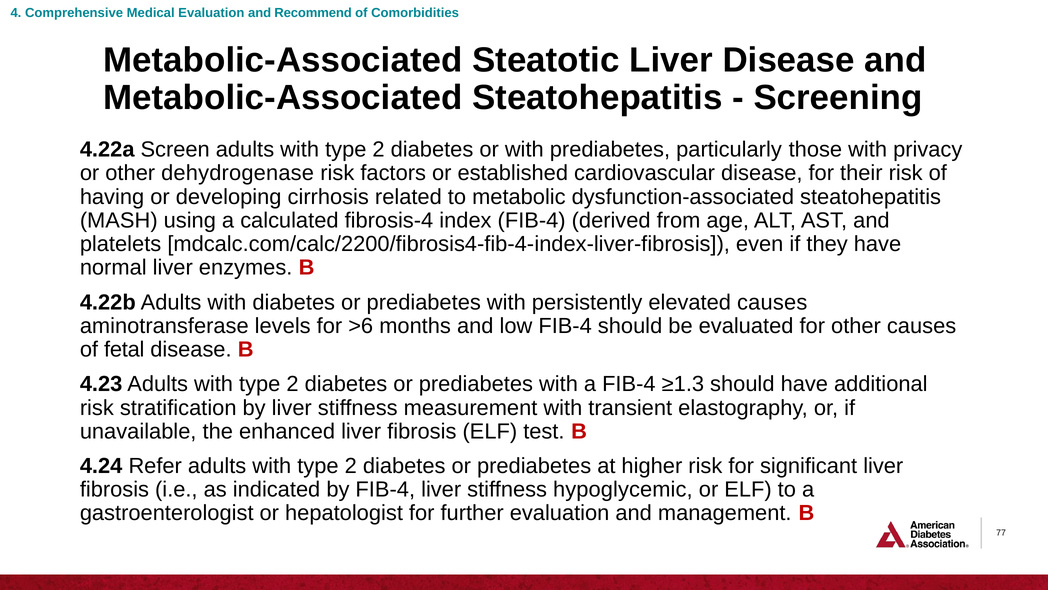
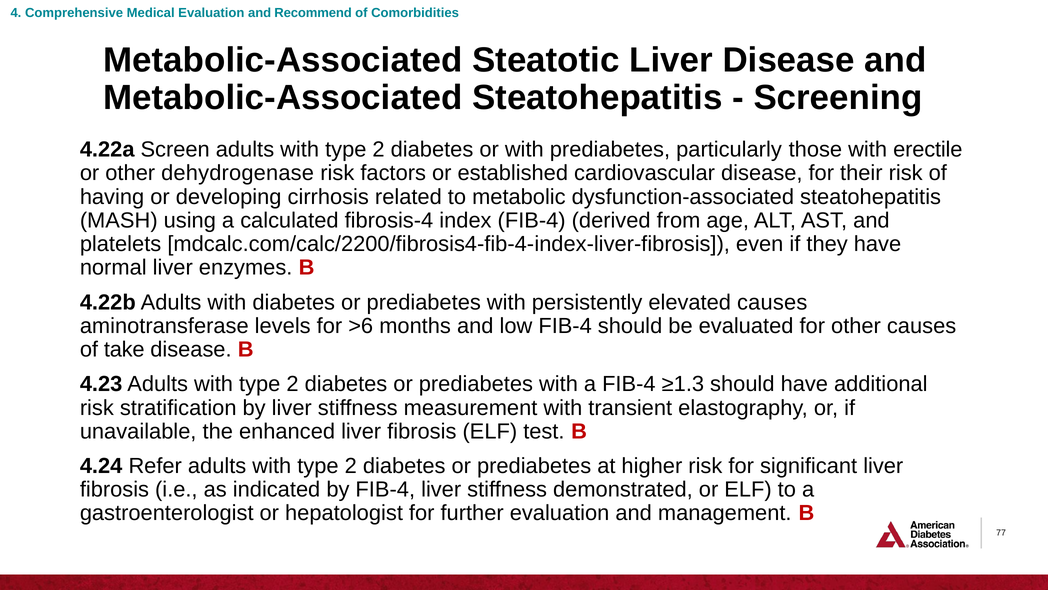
privacy: privacy -> erectile (928, 149)
fetal: fetal -> take (124, 349)
hypoglycemic: hypoglycemic -> demonstrated (623, 489)
